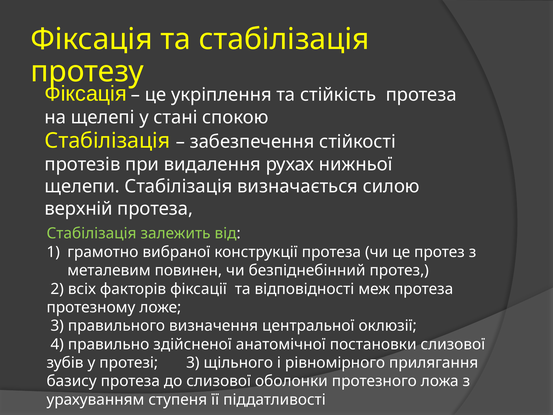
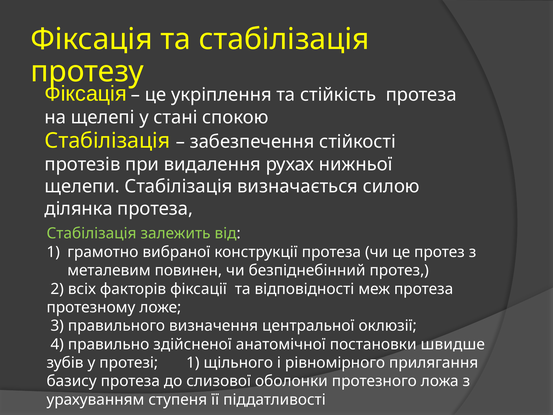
верхній: верхній -> ділянка (79, 209)
постановки слизової: слизової -> швидше (453, 344)
протезі 3: 3 -> 1 (193, 363)
